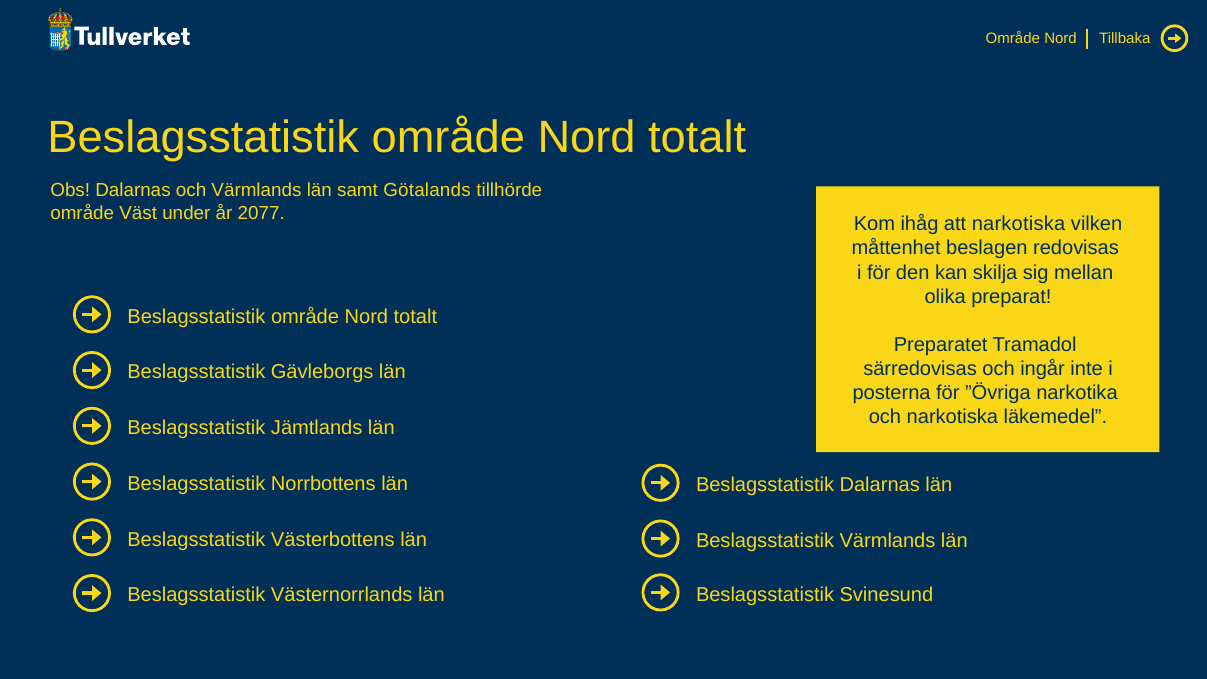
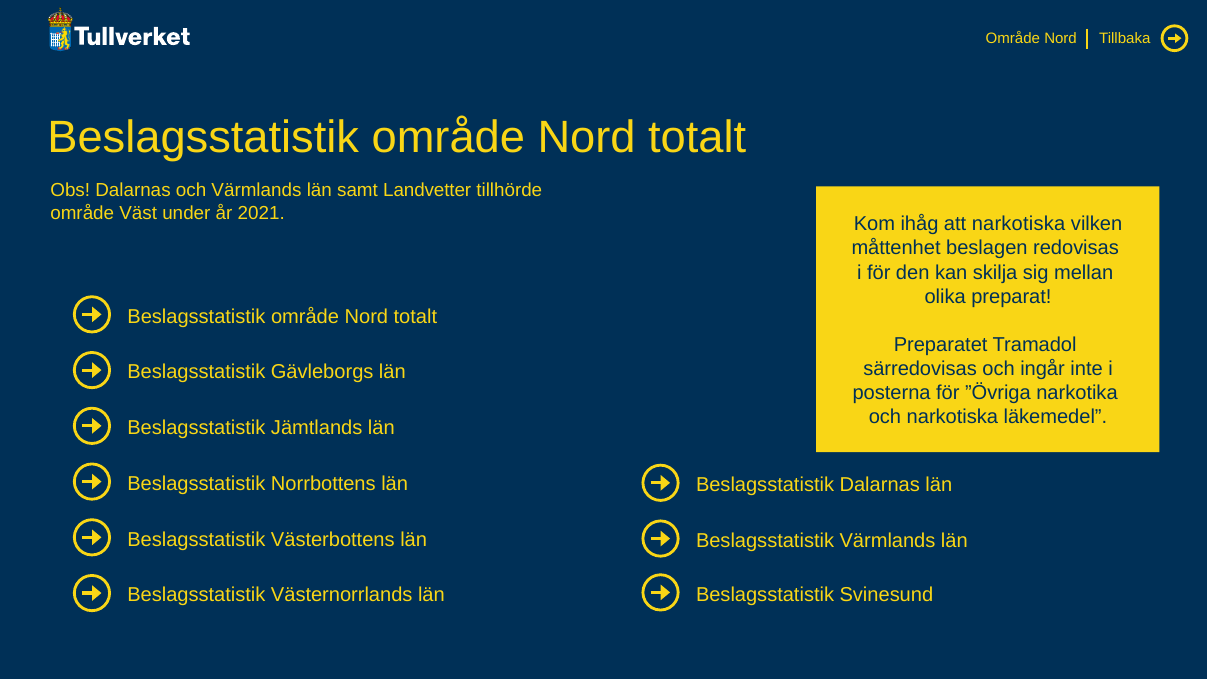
Götalands: Götalands -> Landvetter (427, 191)
2077: 2077 -> 2021 (261, 213)
